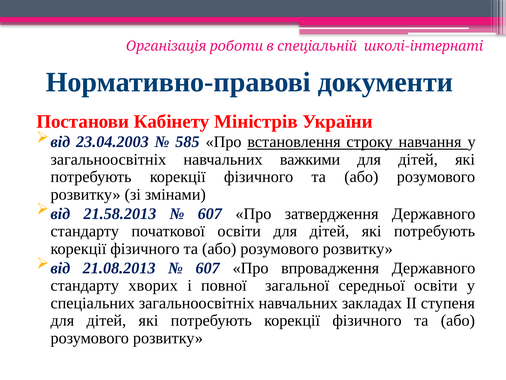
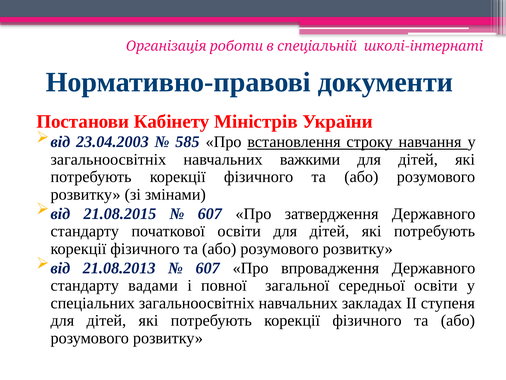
21.58.2013: 21.58.2013 -> 21.08.2015 (120, 214)
хворих: хворих -> вадами (153, 285)
